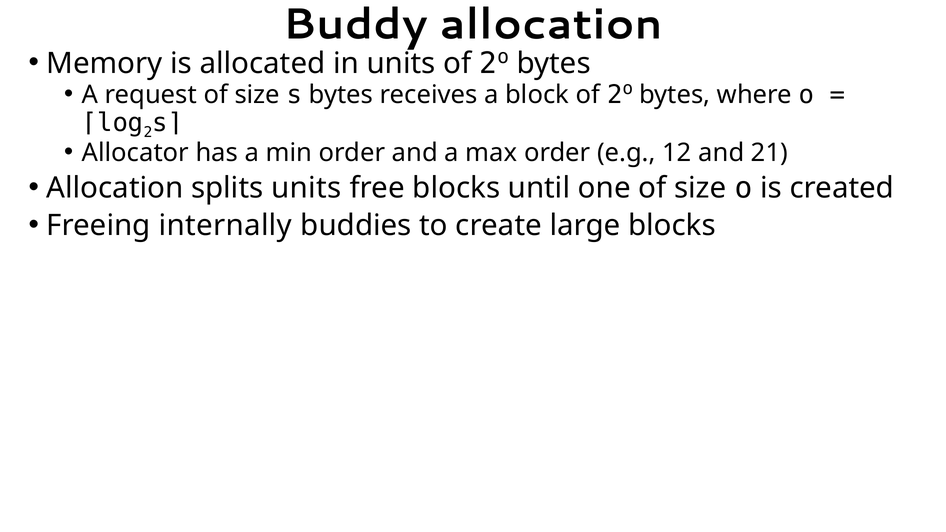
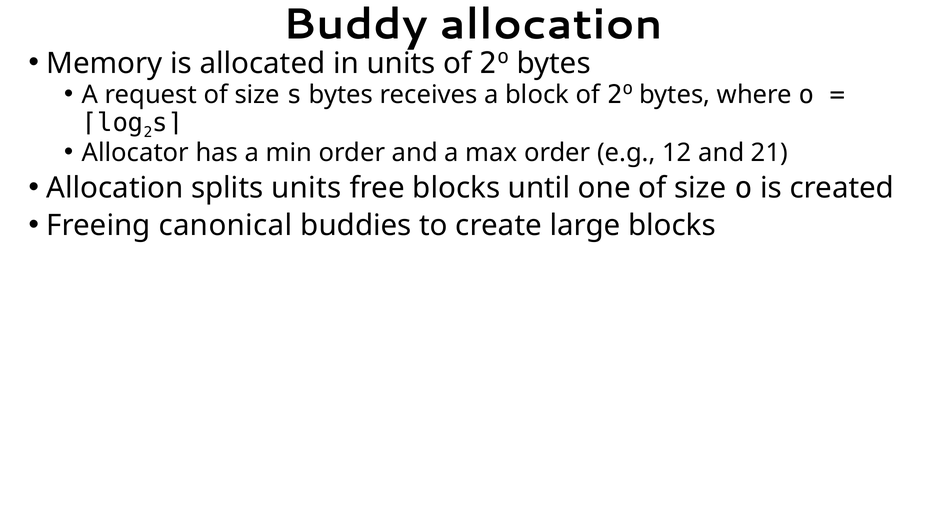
internally: internally -> canonical (225, 226)
